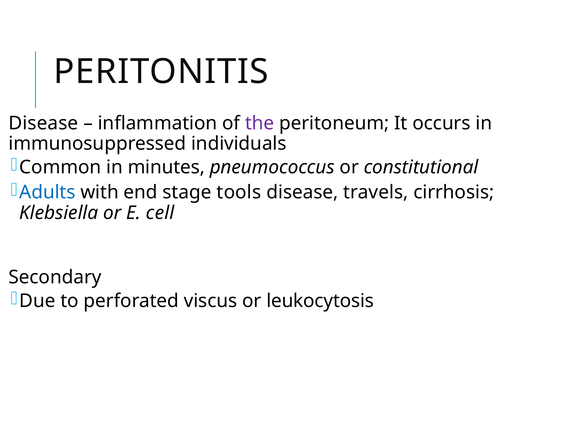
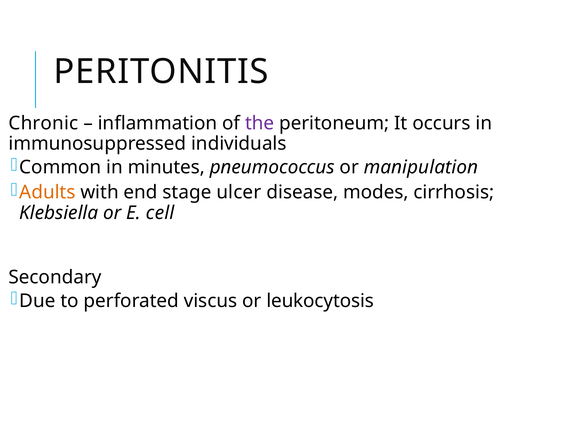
Disease: Disease -> Chronic (43, 123)
constitutional: constitutional -> manipulation (421, 167)
Adults colour: blue -> orange (47, 192)
tools: tools -> ulcer (239, 192)
travels: travels -> modes (376, 192)
